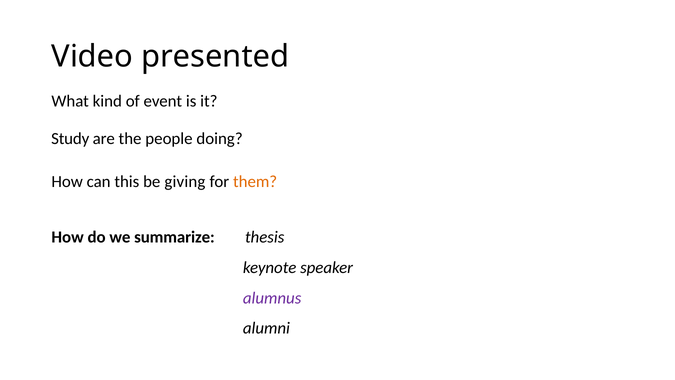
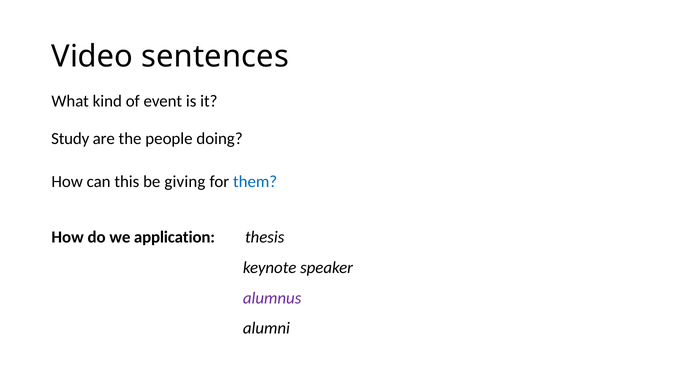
presented: presented -> sentences (215, 57)
them colour: orange -> blue (255, 182)
summarize: summarize -> application (174, 237)
